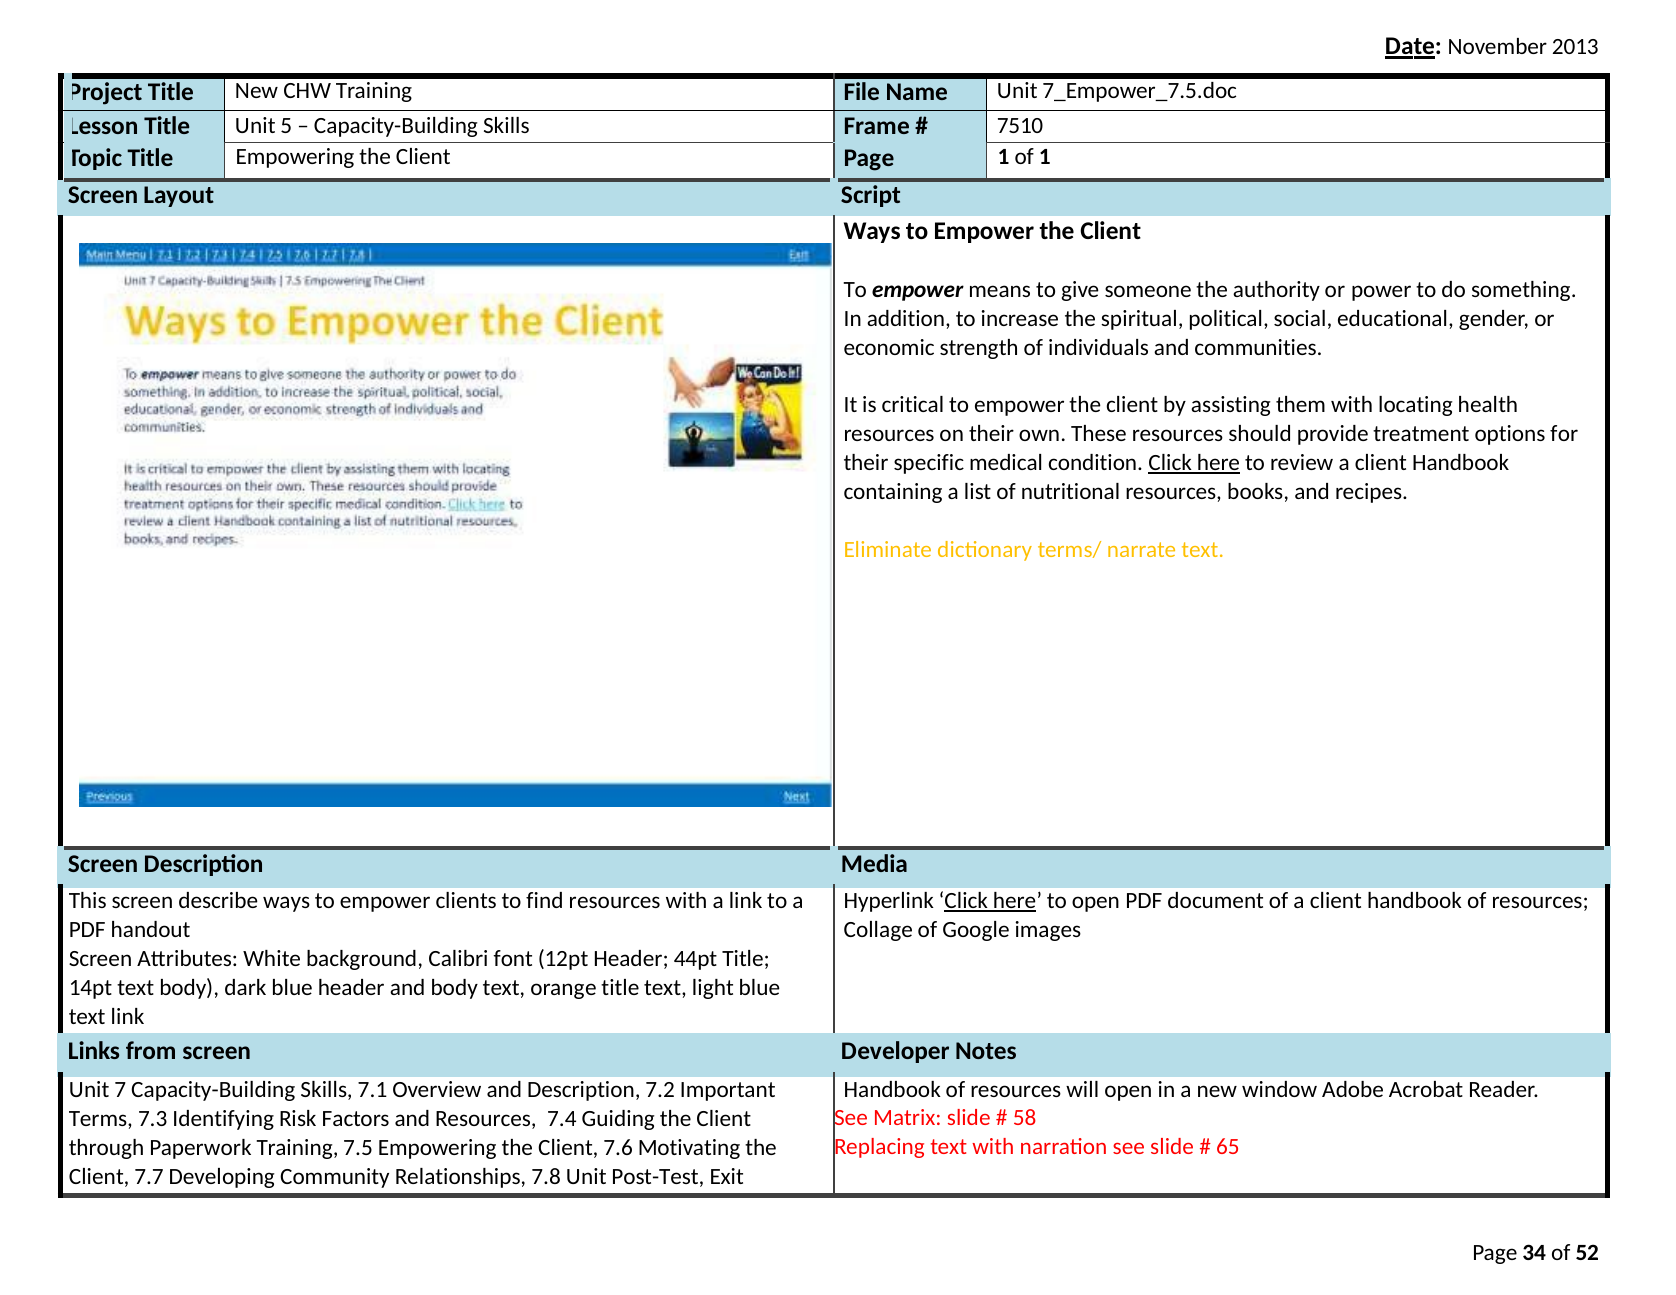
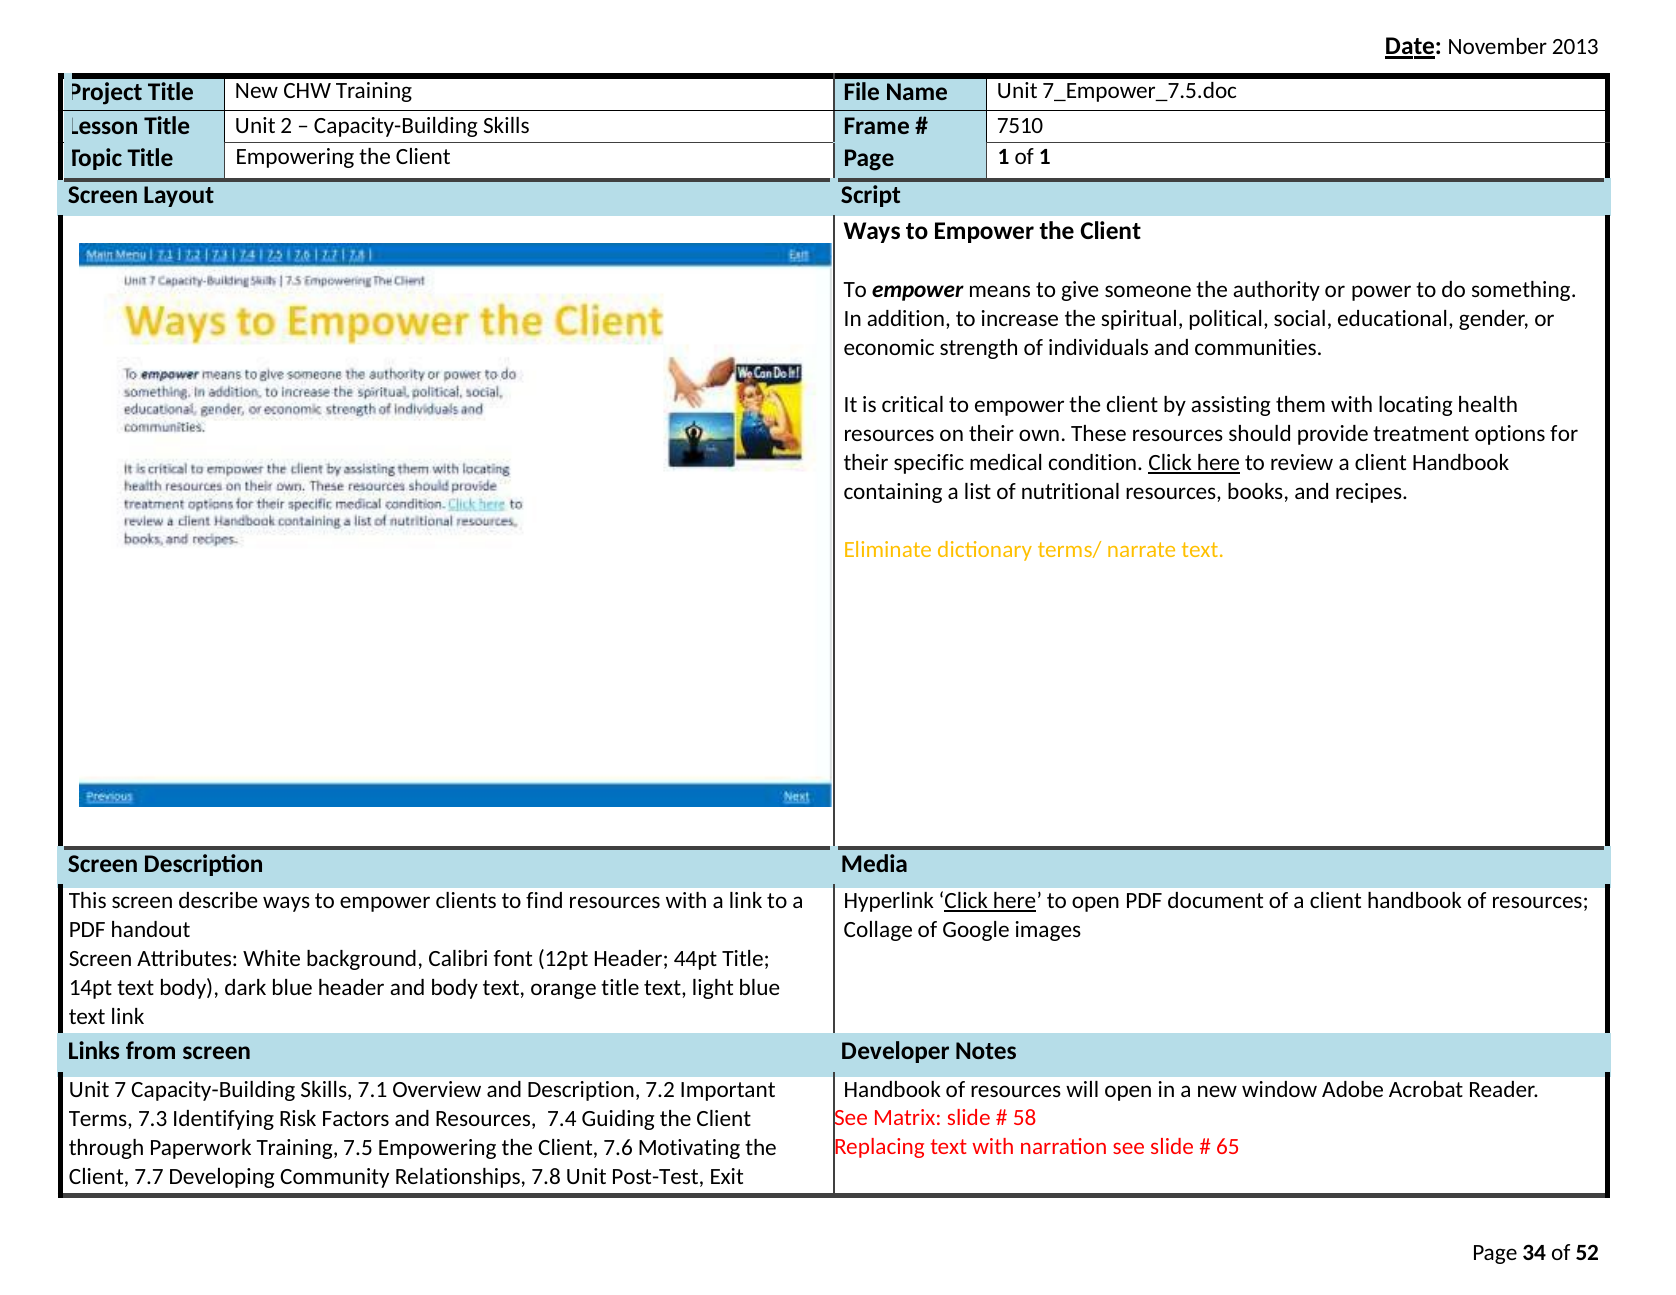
5: 5 -> 2 (286, 126)
